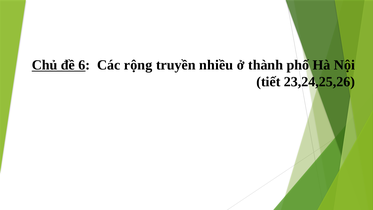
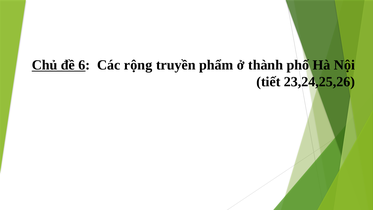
nhiều: nhiều -> phẩm (216, 65)
